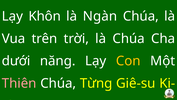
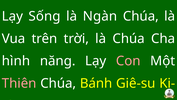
Khôn: Khôn -> Sống (45, 16)
dưới: dưới -> hình (16, 61)
Con colour: yellow -> pink (128, 61)
Từng: Từng -> Bánh (96, 83)
